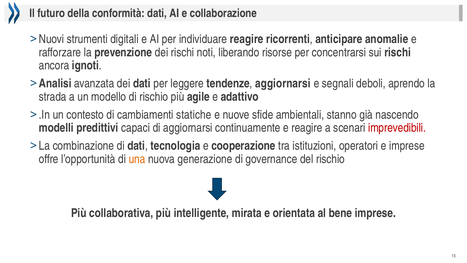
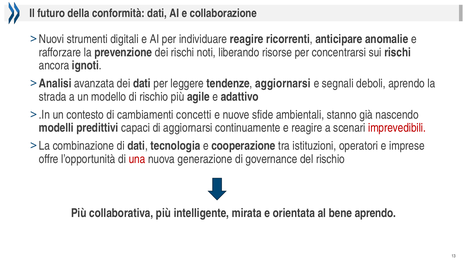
statiche: statiche -> concetti (194, 115)
una colour: orange -> red (137, 159)
bene imprese: imprese -> aprendo (375, 213)
